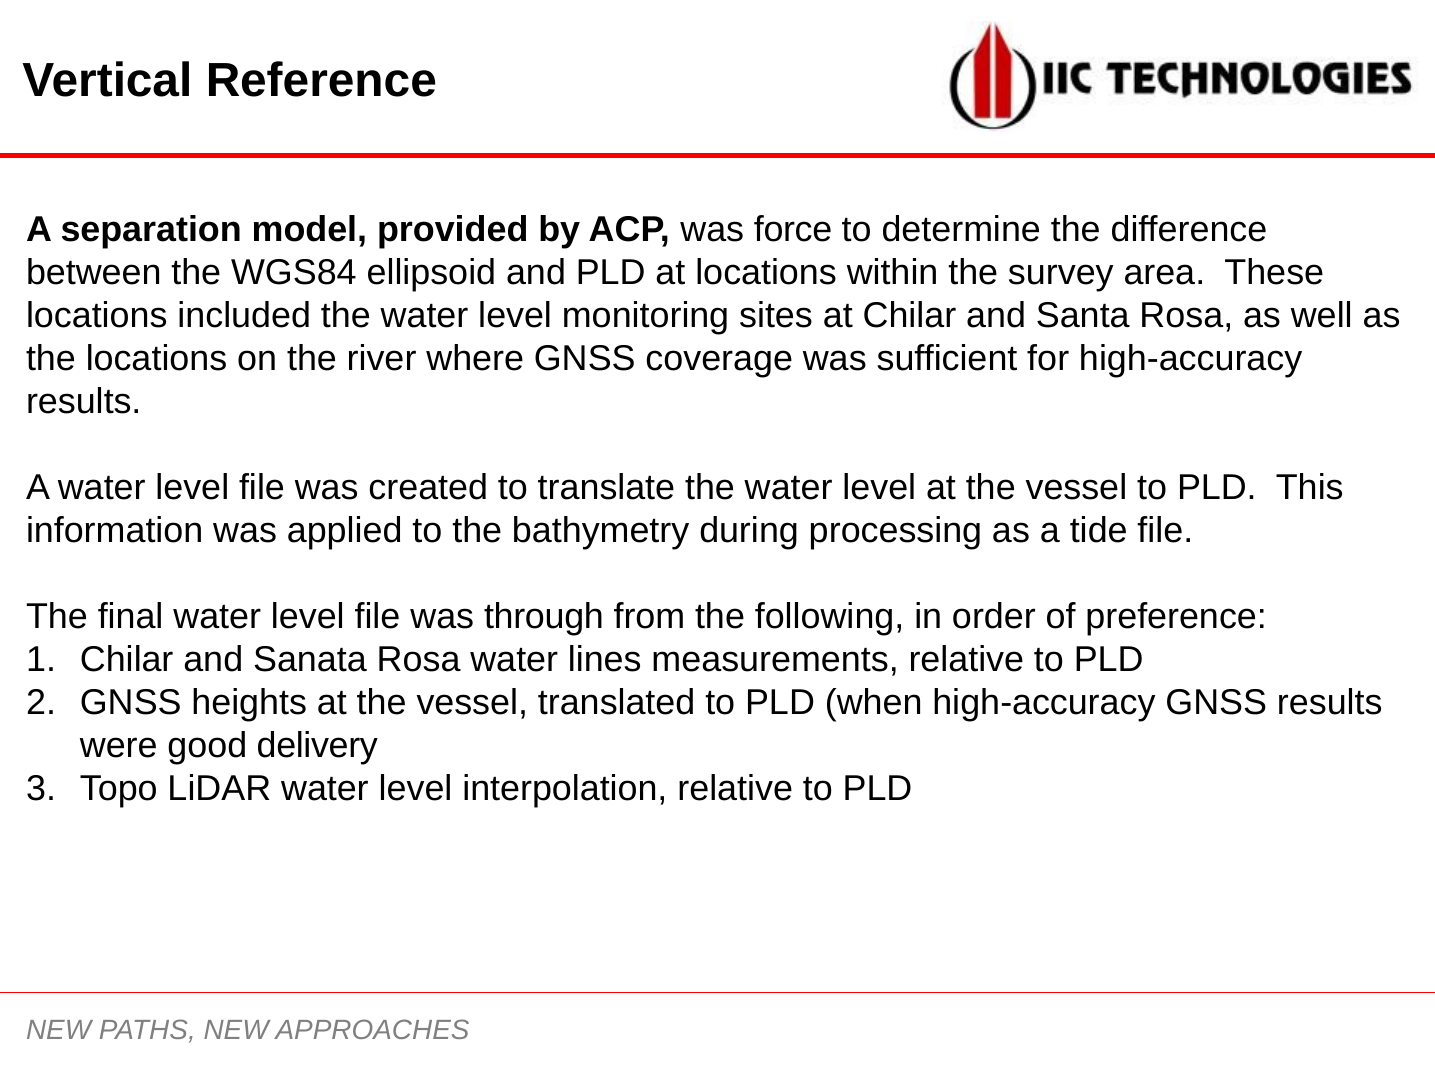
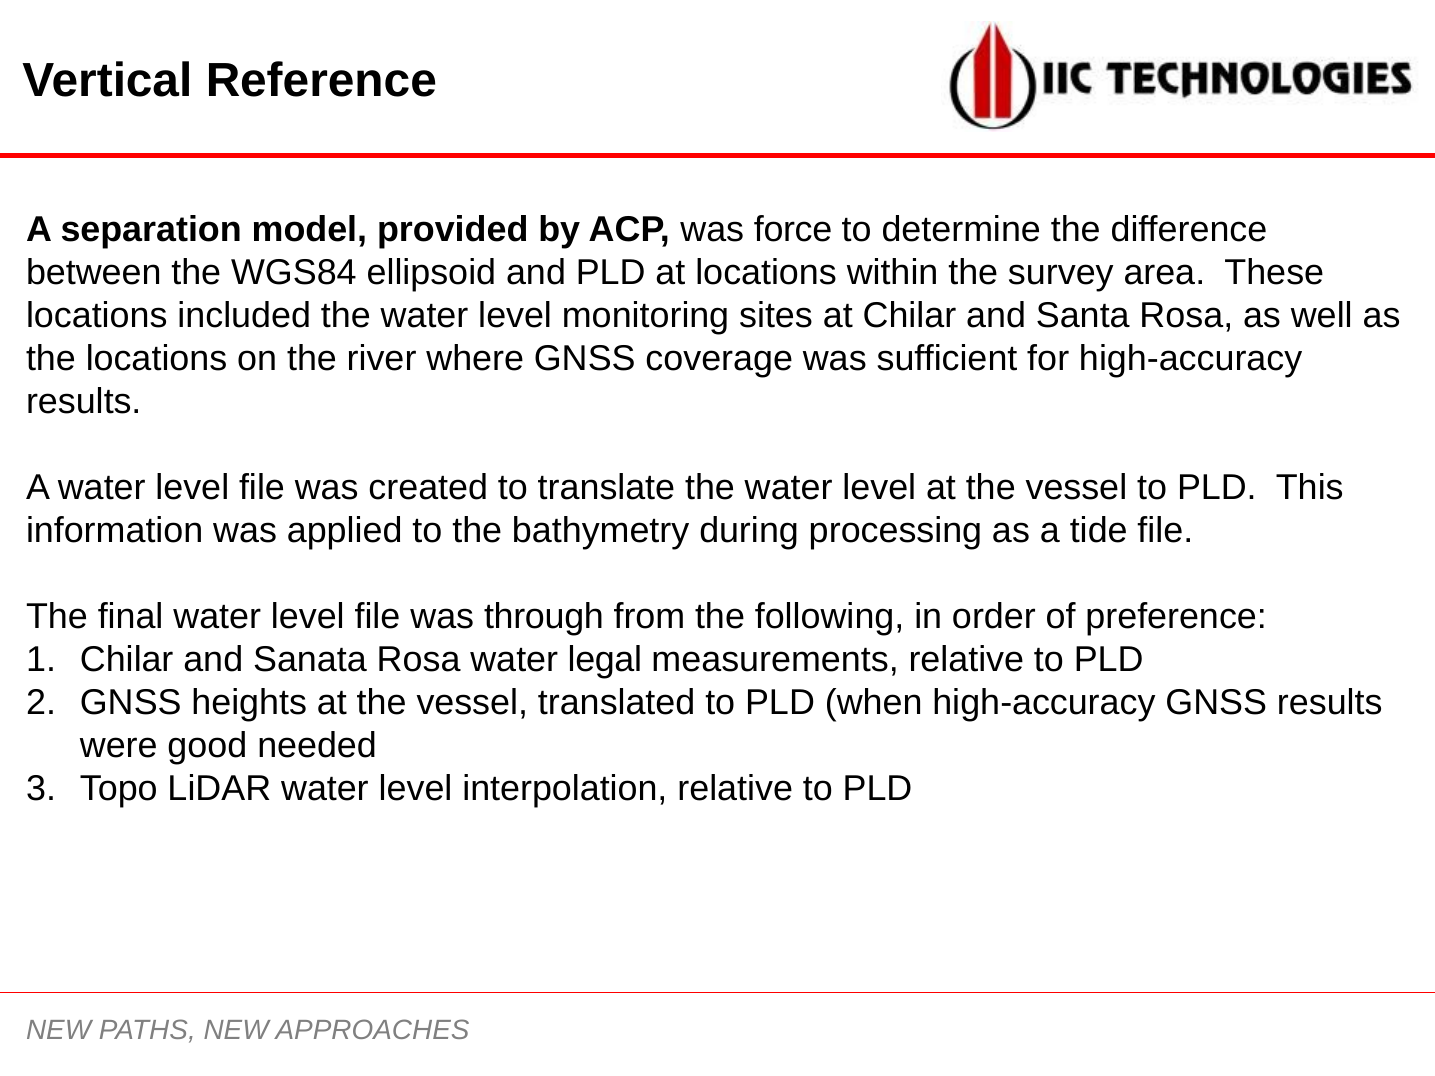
lines: lines -> legal (605, 660)
delivery: delivery -> needed (317, 746)
